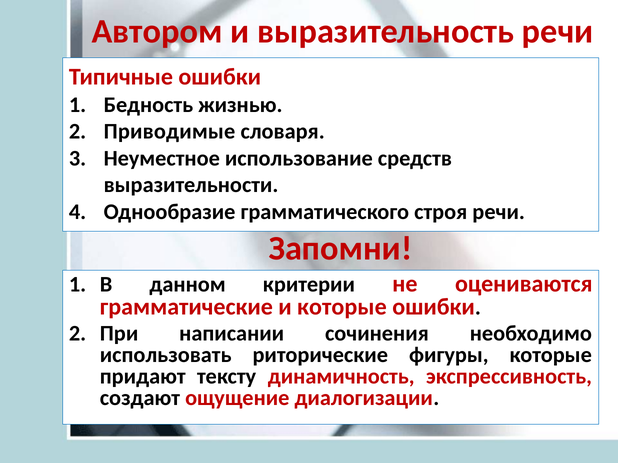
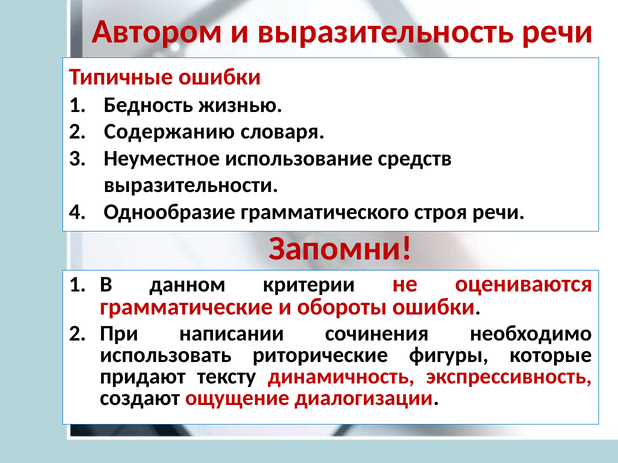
Приводимые: Приводимые -> Содержанию (169, 132)
и которые: которые -> обороты (342, 307)
